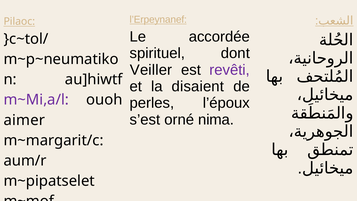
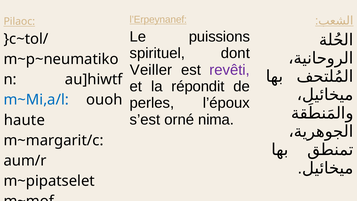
accordée: accordée -> puissions (219, 37)
disaient: disaient -> répondit (198, 86)
m~Mi,a/l colour: purple -> blue (36, 100)
aimer: aimer -> haute (24, 120)
